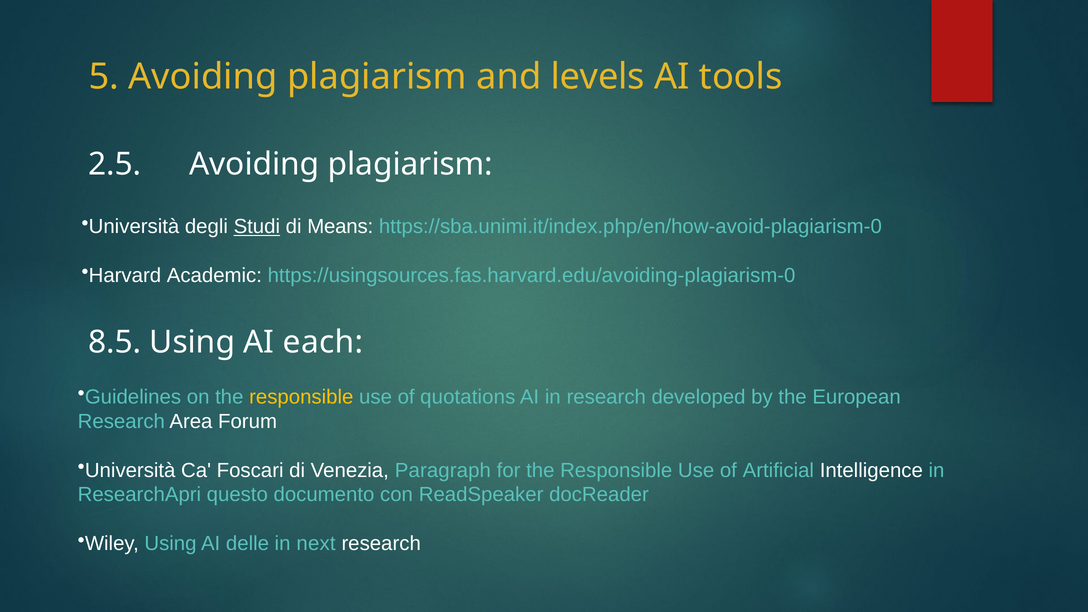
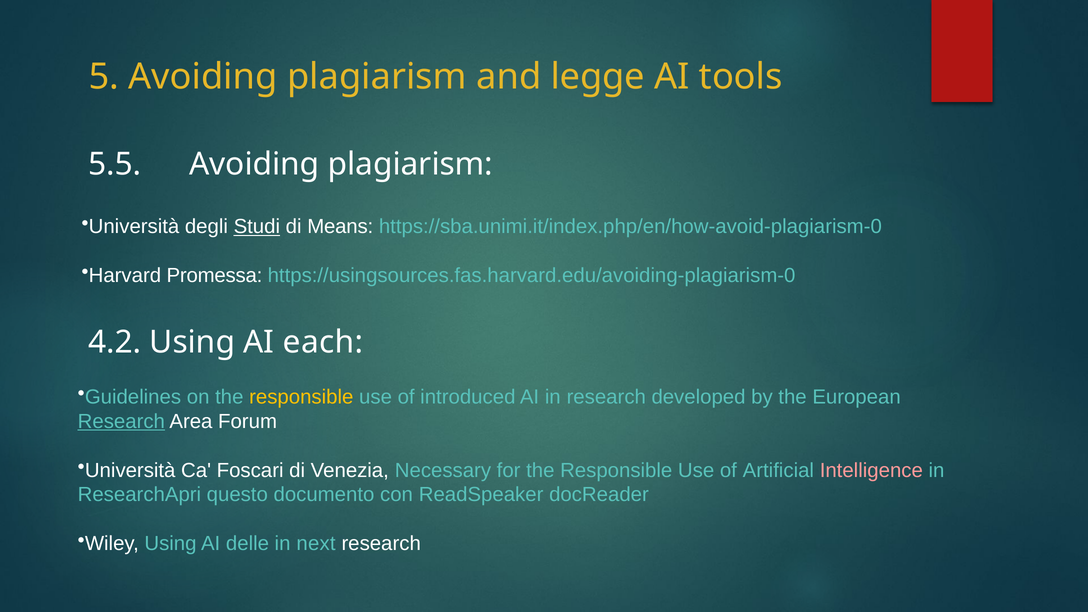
levels: levels -> legge (598, 77)
2.5: 2.5 -> 5.5 (115, 164)
Academic: Academic -> Promessa (214, 276)
8.5: 8.5 -> 4.2 (115, 342)
quotations: quotations -> introduced (468, 397)
Research underline: none -> present (121, 421)
Paragraph: Paragraph -> Necessary (443, 470)
Intelligence colour: white -> pink (871, 470)
